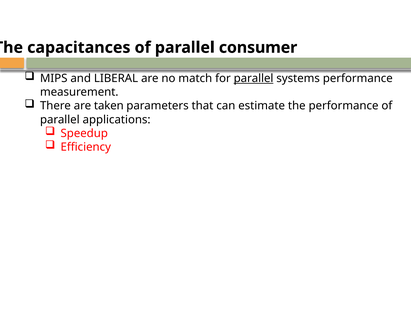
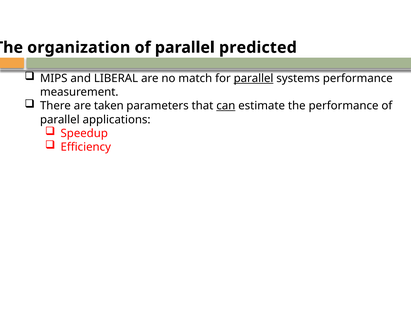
capacitances: capacitances -> organization (79, 47)
consumer: consumer -> predicted (258, 47)
can underline: none -> present (226, 106)
